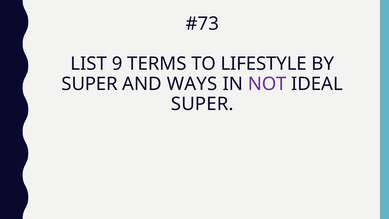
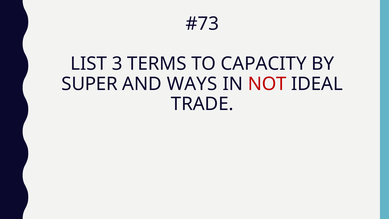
9: 9 -> 3 (117, 64)
LIFESTYLE: LIFESTYLE -> CAPACITY (264, 64)
NOT colour: purple -> red (267, 84)
SUPER: SUPER -> TRADE (202, 104)
